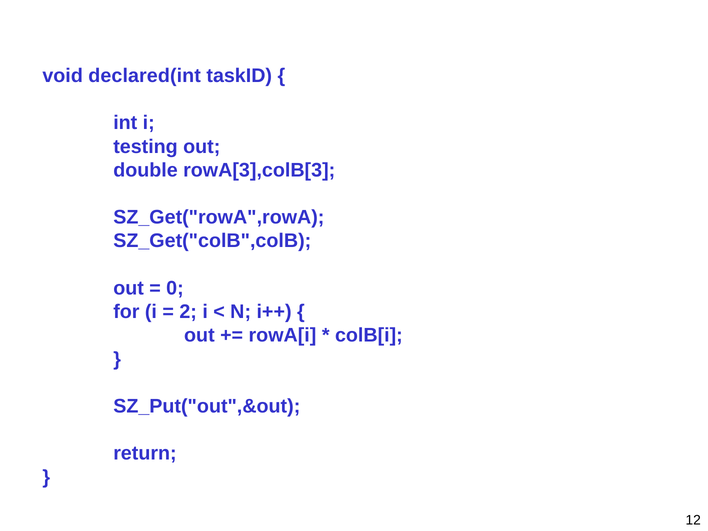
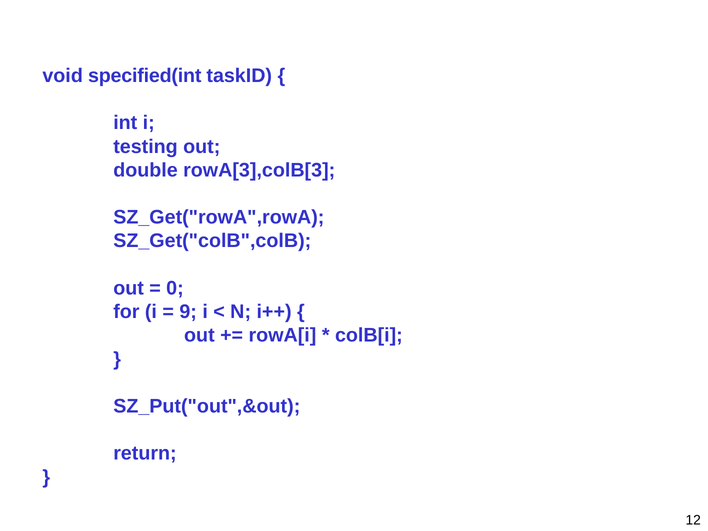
declared(int: declared(int -> specified(int (145, 76)
2: 2 -> 9 (188, 312)
